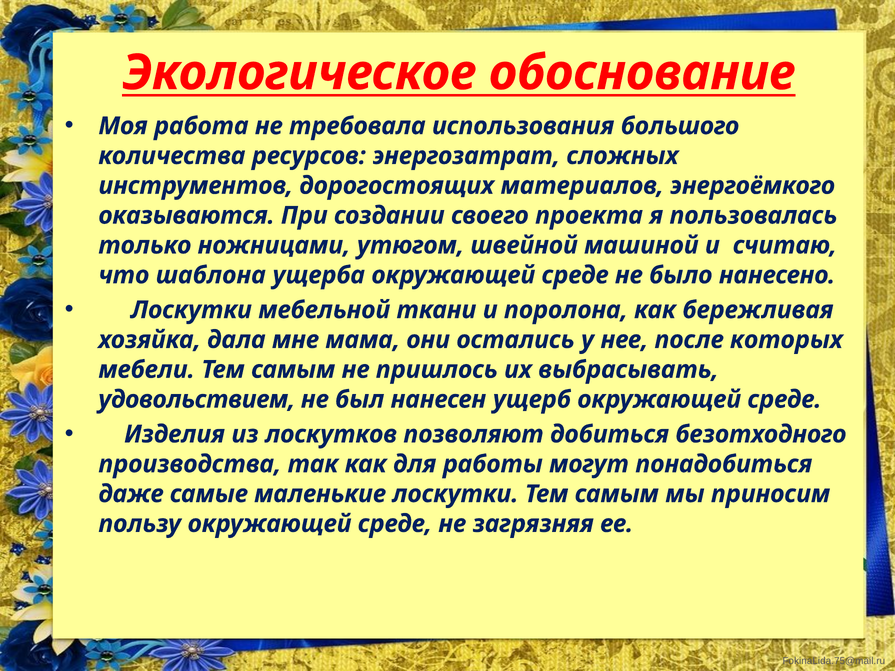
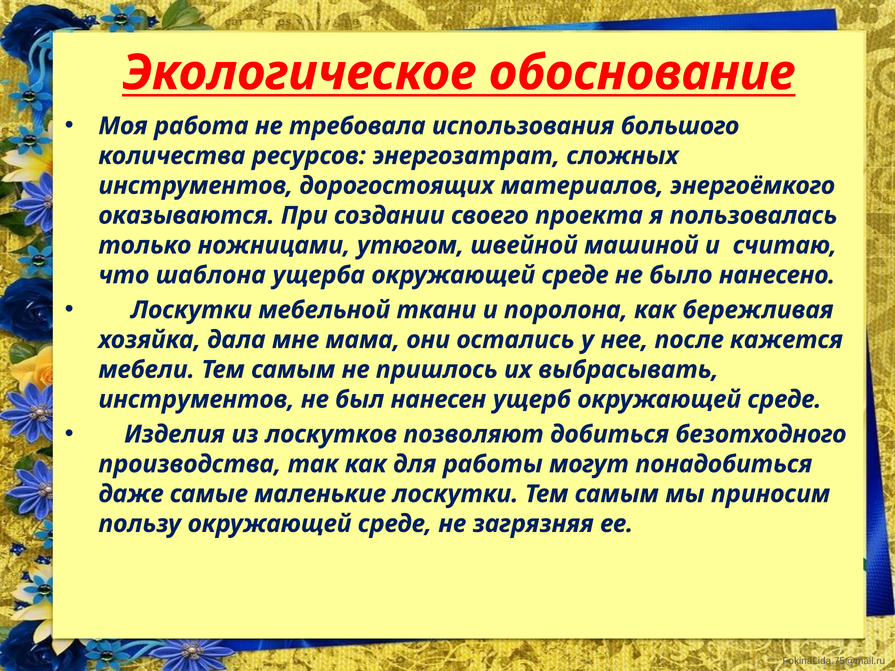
которых: которых -> кажется (786, 340)
удовольствием: удовольствием -> инструментов (196, 400)
